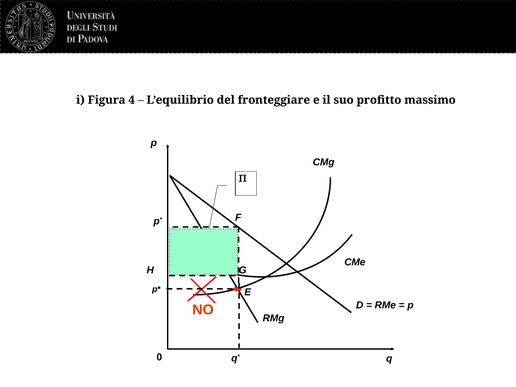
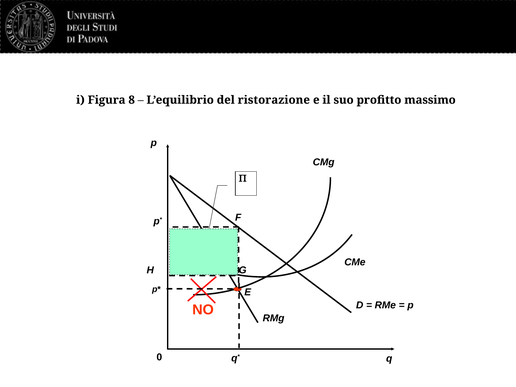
4: 4 -> 8 (132, 100)
fronteggiare: fronteggiare -> ristorazione (274, 100)
